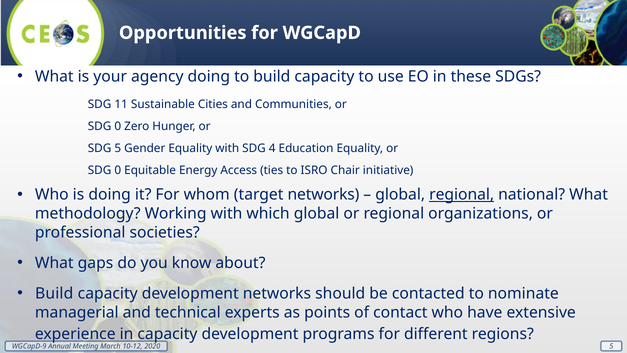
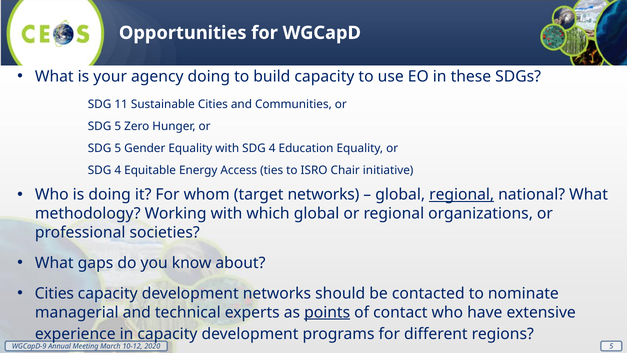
0: 0 -> 5 (118, 126)
0: 0 -> 4 (118, 170)
Build: Build -> Cities (54, 293)
points underline: none -> present (327, 312)
